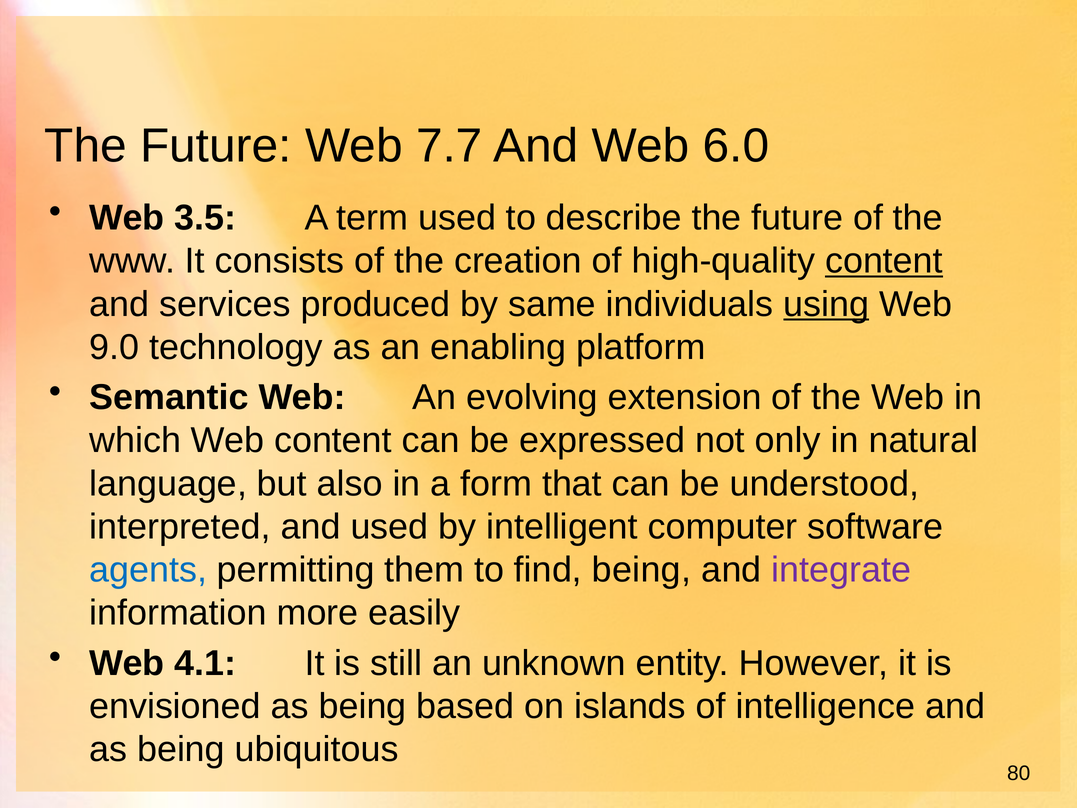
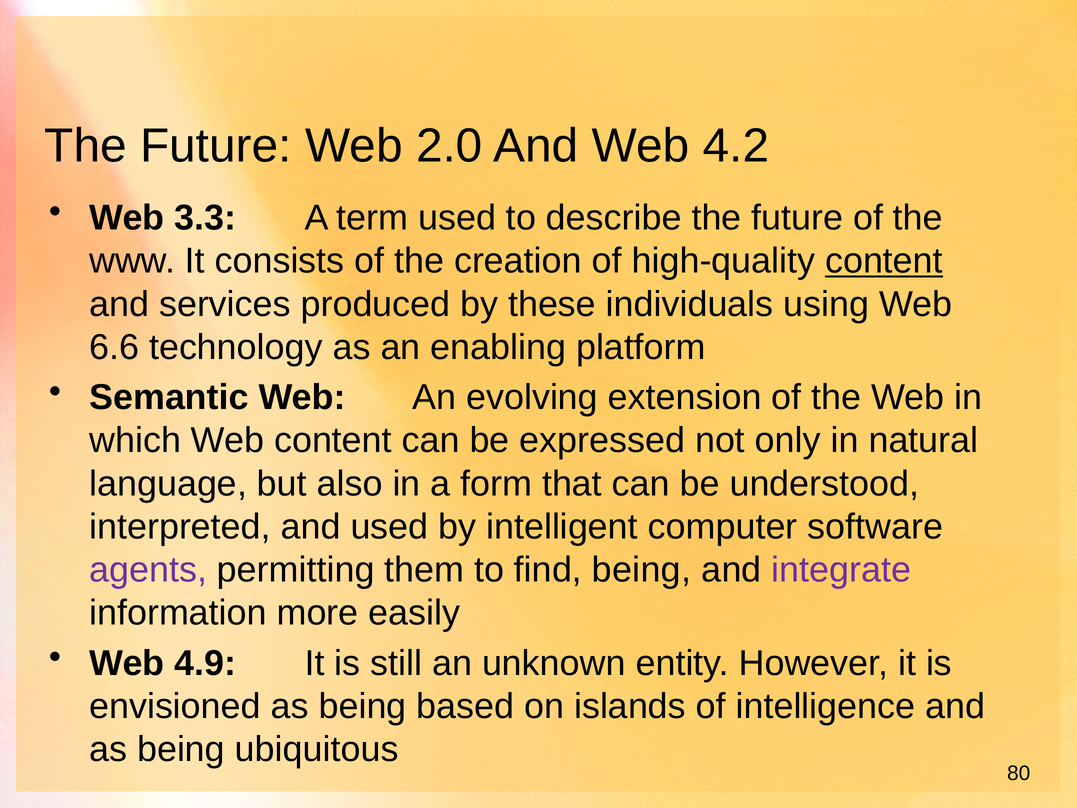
7.7: 7.7 -> 2.0 (449, 146)
6.0: 6.0 -> 4.2 (736, 146)
3.5: 3.5 -> 3.3 (205, 218)
same: same -> these (552, 304)
using underline: present -> none (826, 304)
9.0: 9.0 -> 6.6 (114, 347)
agents colour: blue -> purple (148, 570)
4.1: 4.1 -> 4.9 (205, 663)
